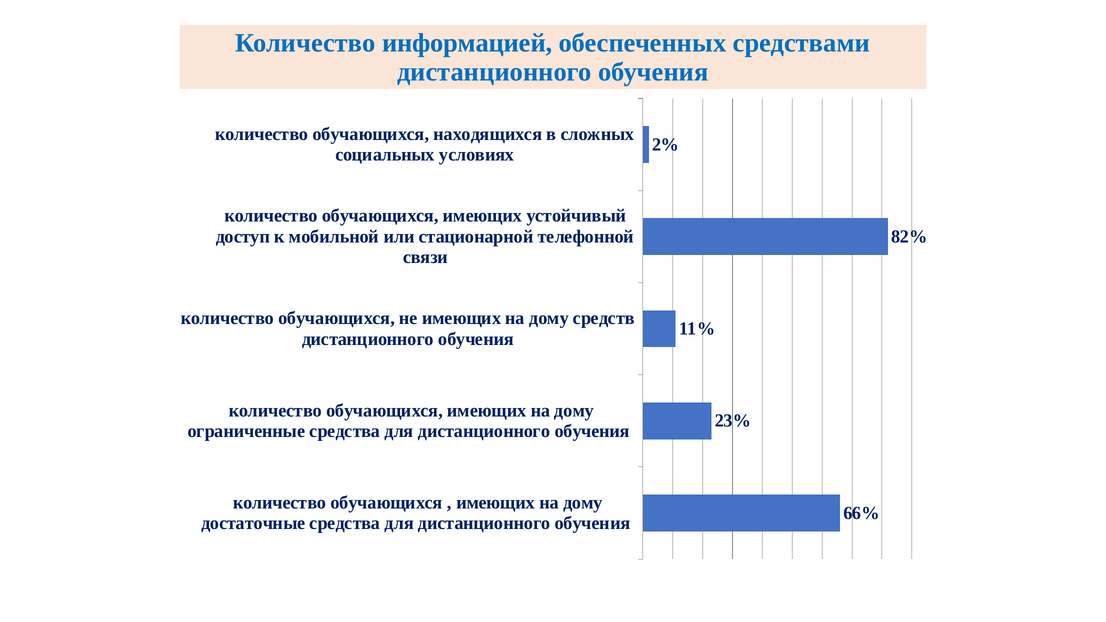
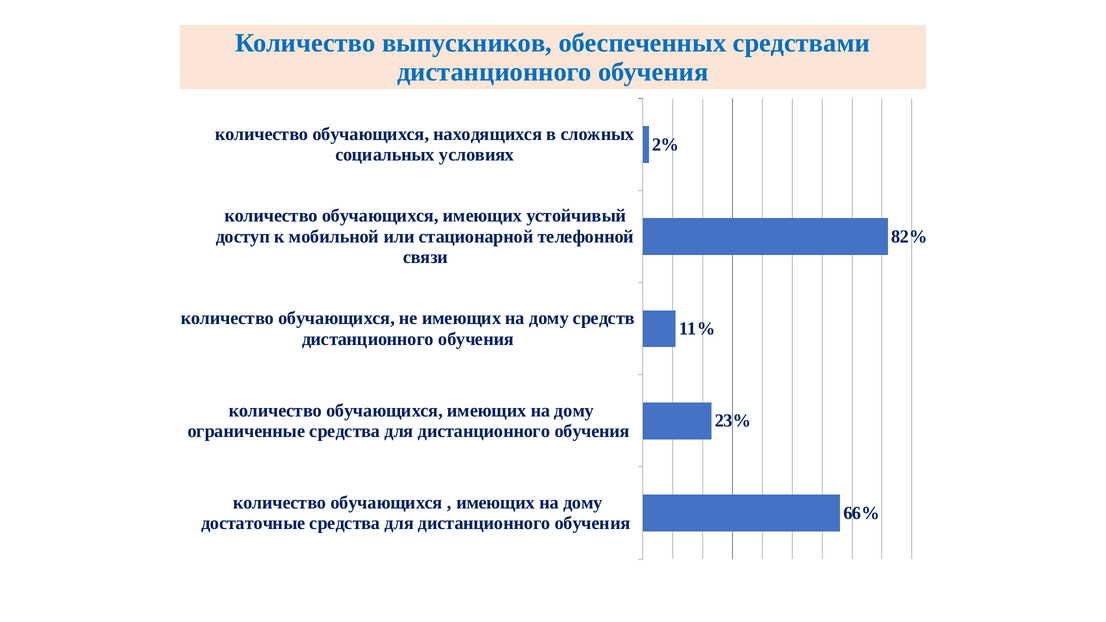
информацией: информацией -> выпускников (467, 43)
